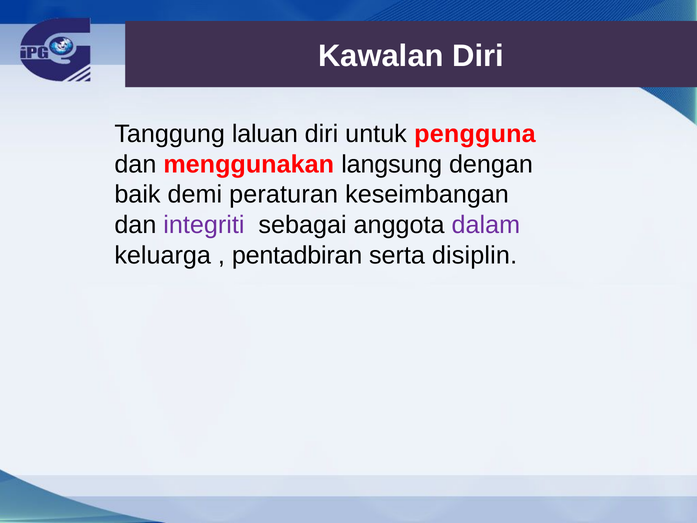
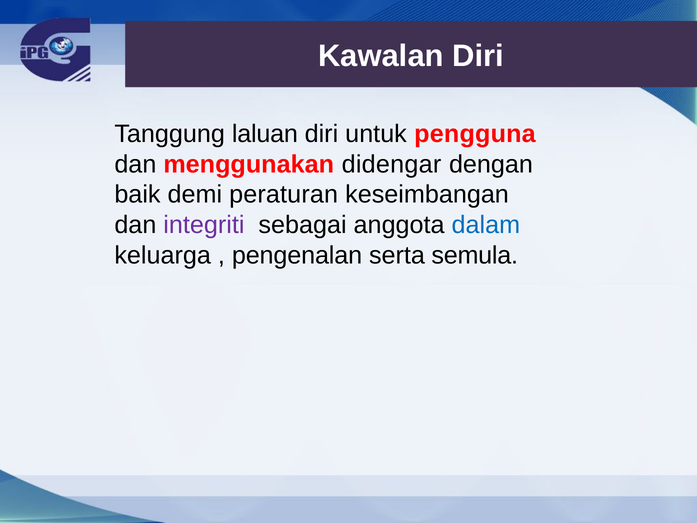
langsung: langsung -> didengar (391, 164)
dalam colour: purple -> blue (486, 225)
pentadbiran: pentadbiran -> pengenalan (297, 255)
disiplin: disiplin -> semula (475, 255)
